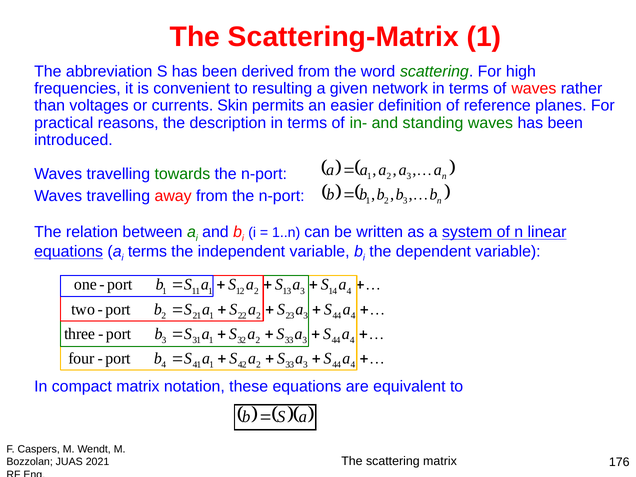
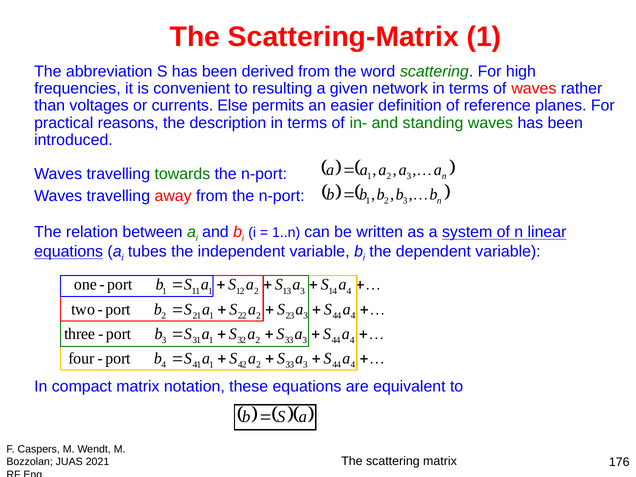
Skin: Skin -> Else (233, 106)
i terms: terms -> tubes (147, 252)
